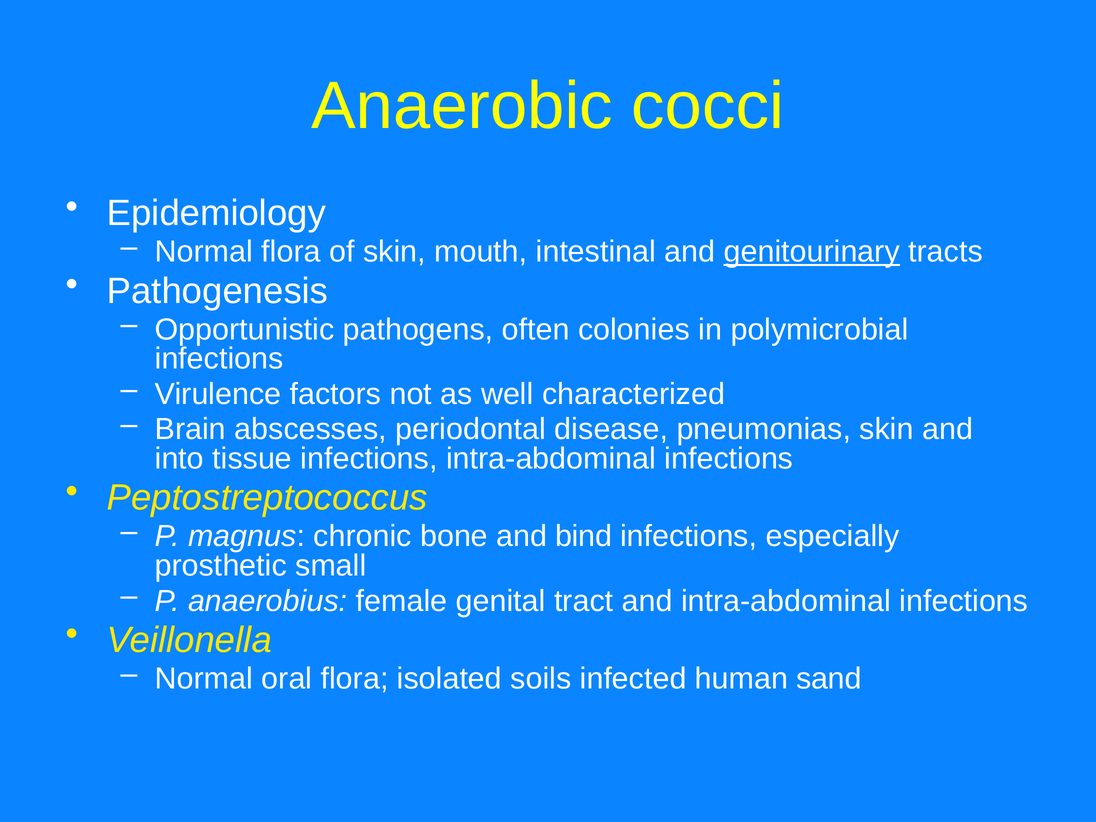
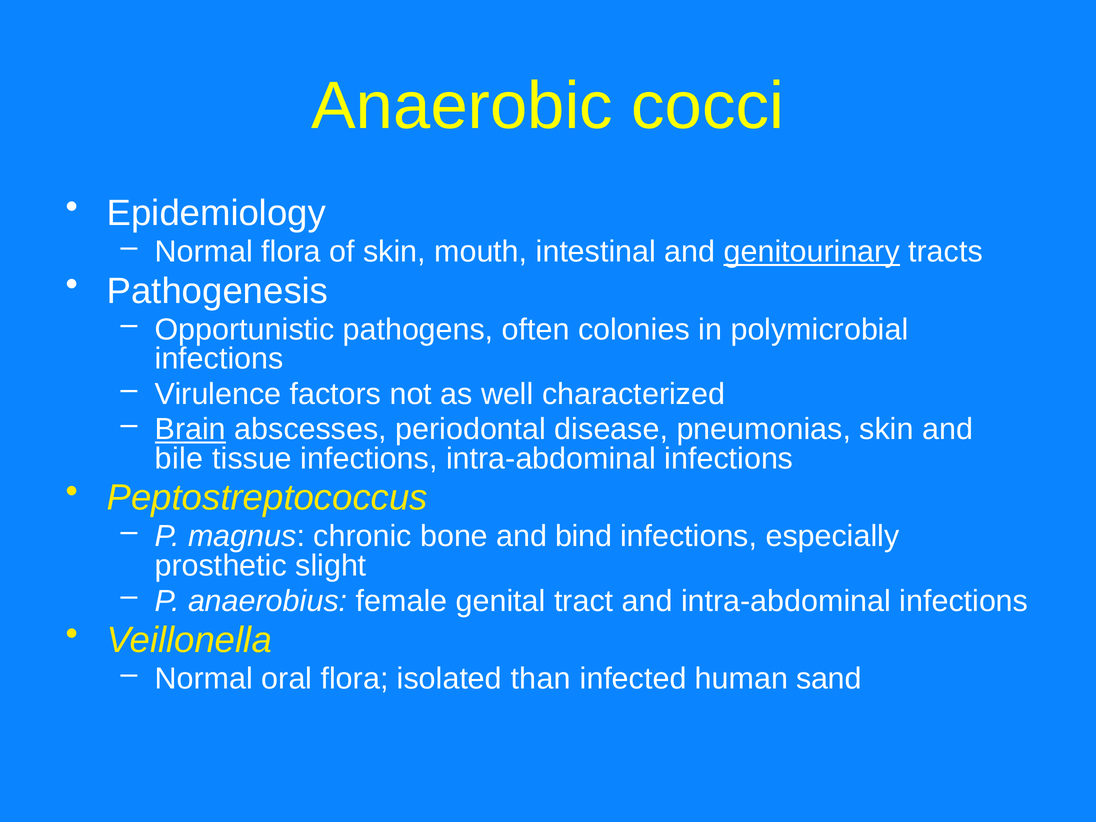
Brain underline: none -> present (190, 429)
into: into -> bile (179, 459)
small: small -> slight (331, 566)
soils: soils -> than (541, 679)
